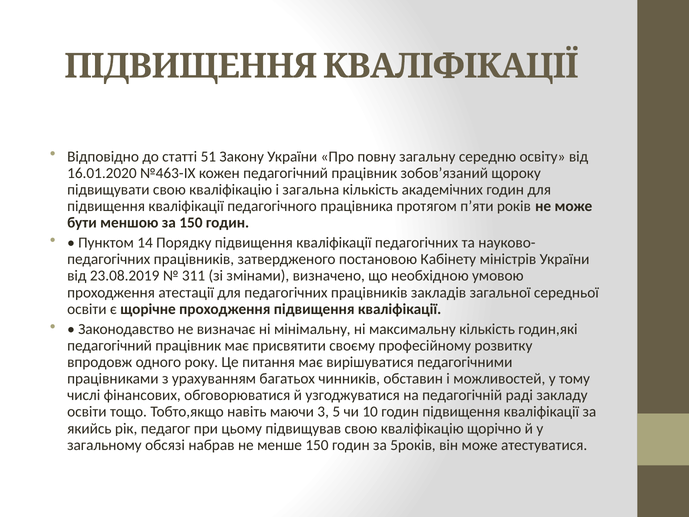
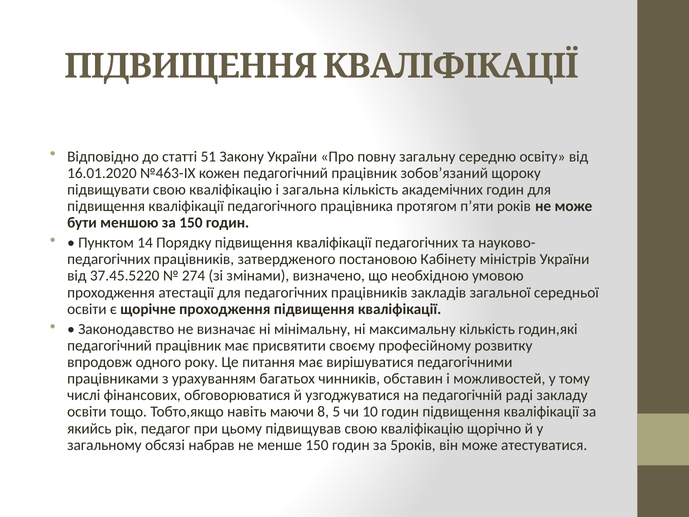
23.08.2019: 23.08.2019 -> 37.45.5220 (125, 276)
311: 311 -> 274 (194, 276)
3: 3 -> 8 (323, 412)
